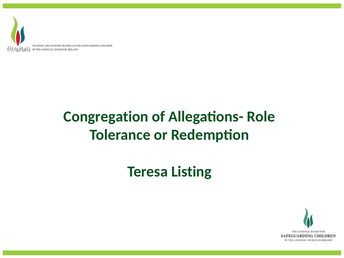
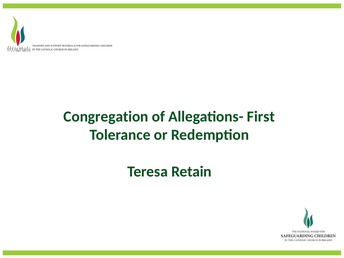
Role: Role -> First (261, 117)
Listing: Listing -> Retain (191, 172)
